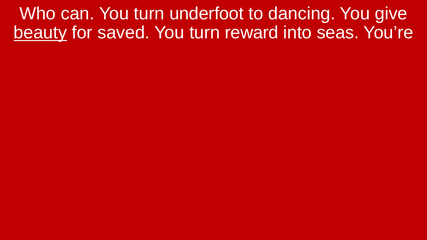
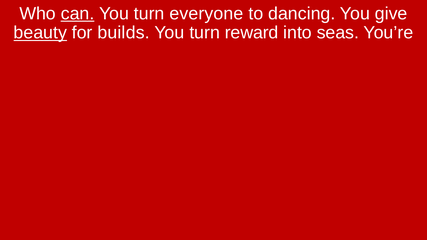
can underline: none -> present (78, 14)
underfoot: underfoot -> everyone (206, 14)
saved: saved -> builds (124, 33)
